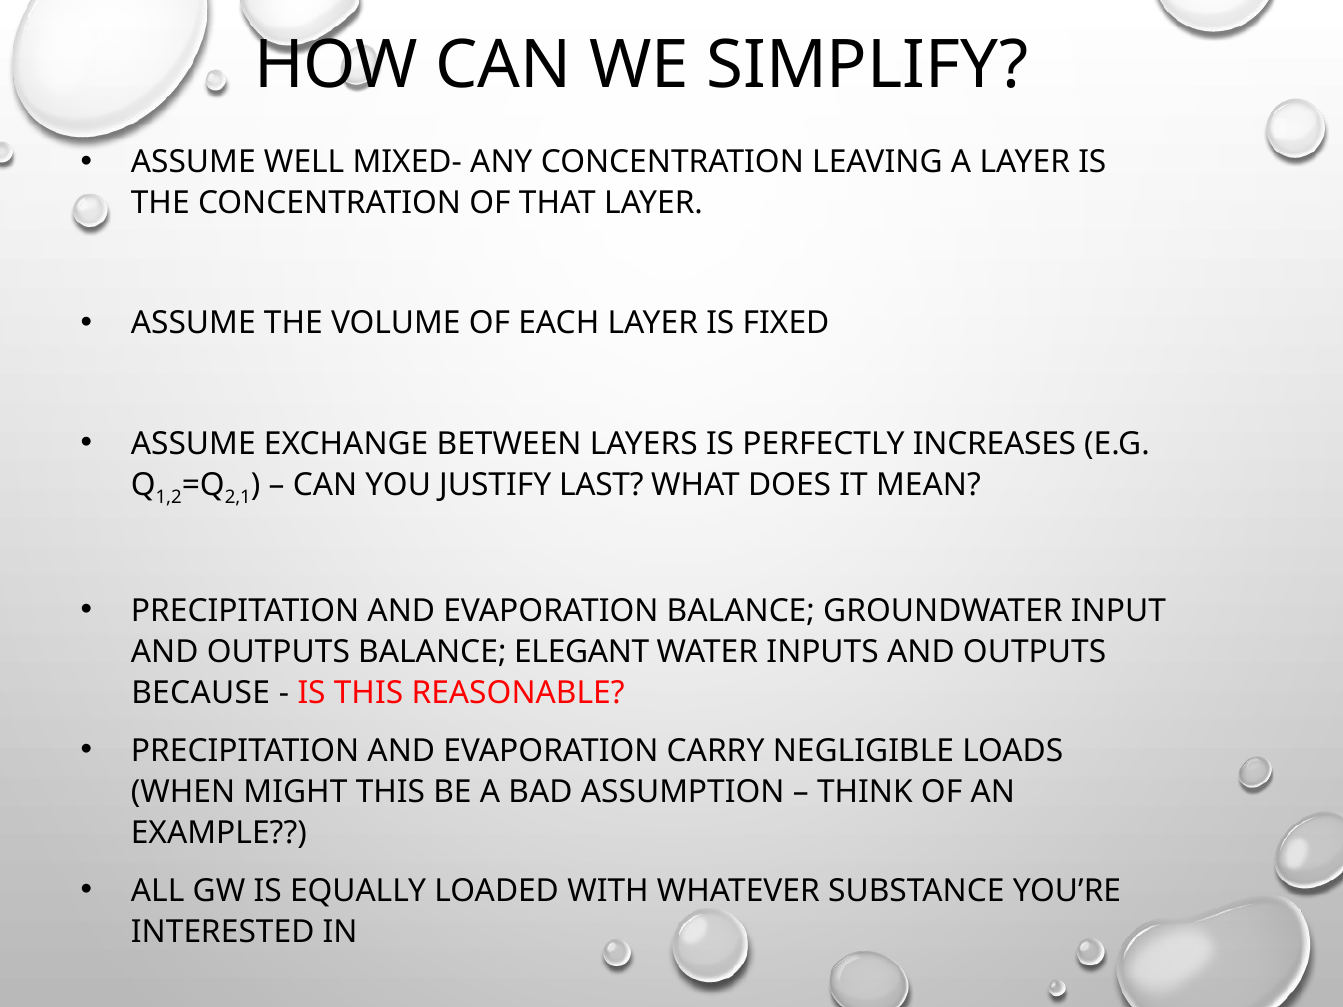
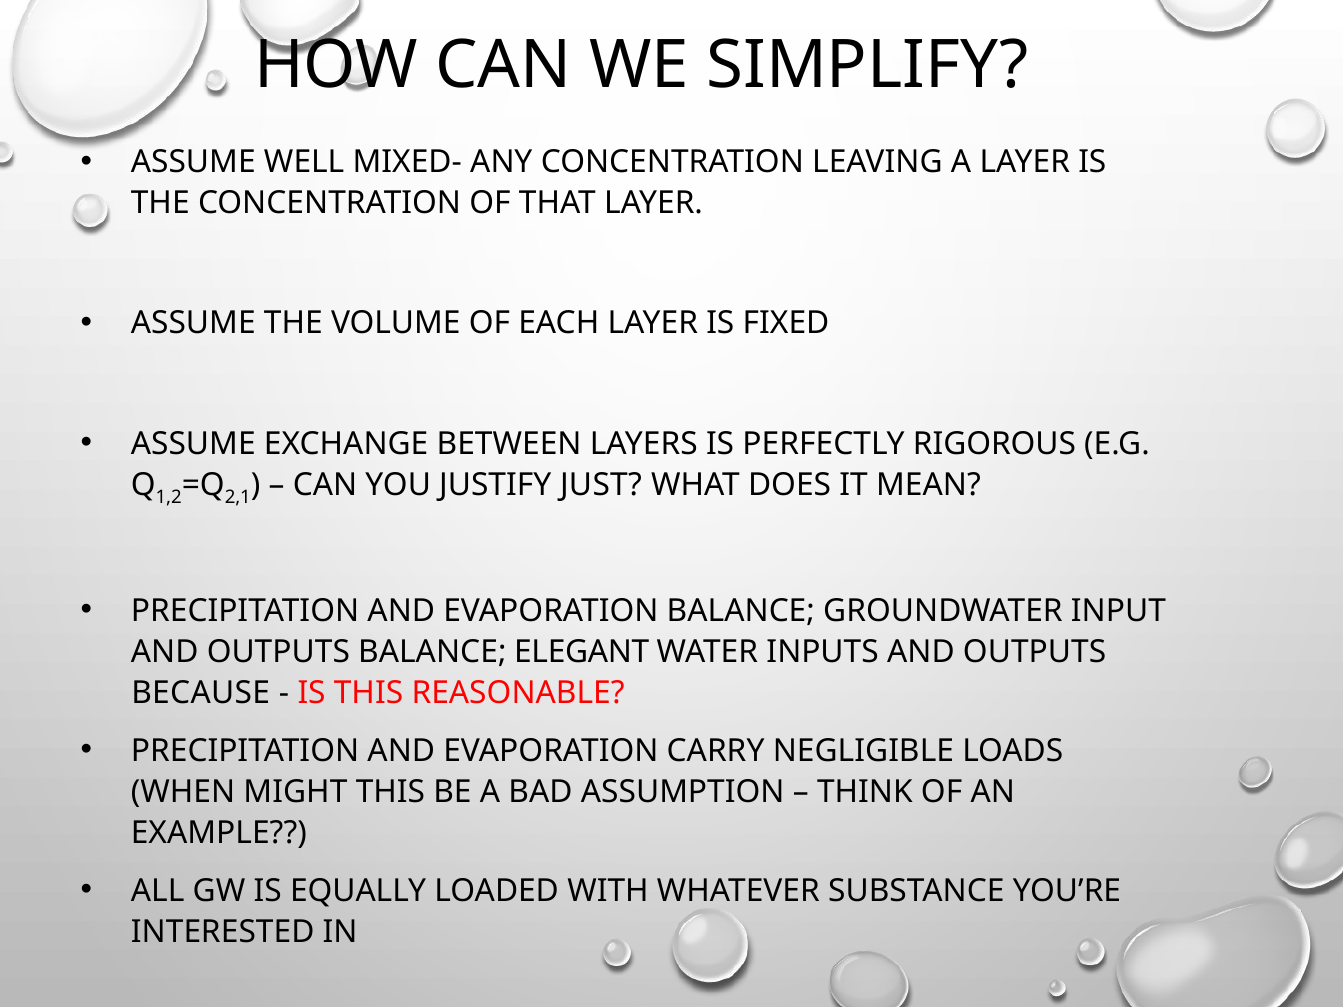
INCREASES: INCREASES -> RIGOROUS (994, 444)
LAST: LAST -> JUST (601, 485)
